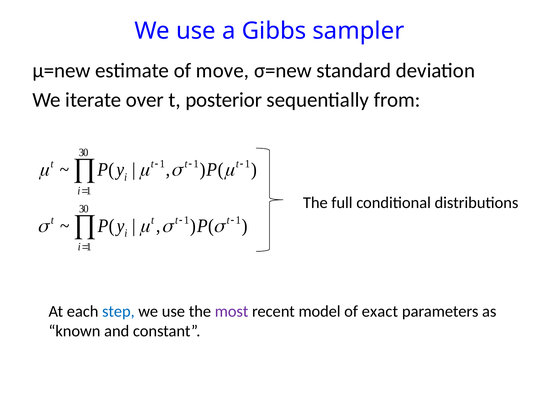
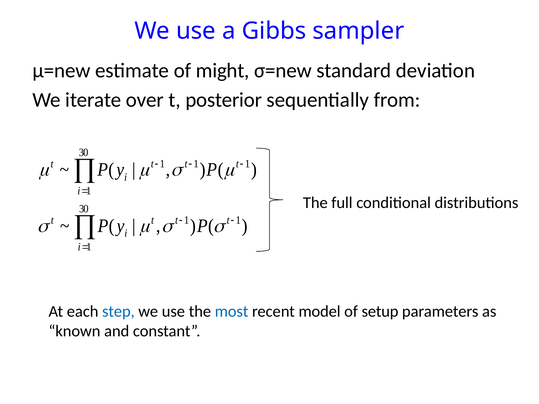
move: move -> might (223, 71)
most colour: purple -> blue (232, 312)
exact: exact -> setup (380, 312)
